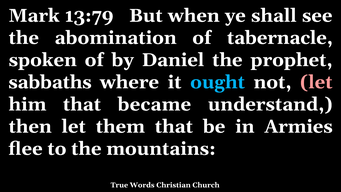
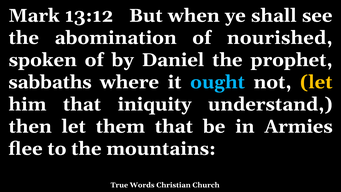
13:79: 13:79 -> 13:12 (89, 16)
tabernacle: tabernacle -> nourished (280, 38)
let colour: pink -> yellow (316, 82)
became: became -> iniquity (155, 104)
